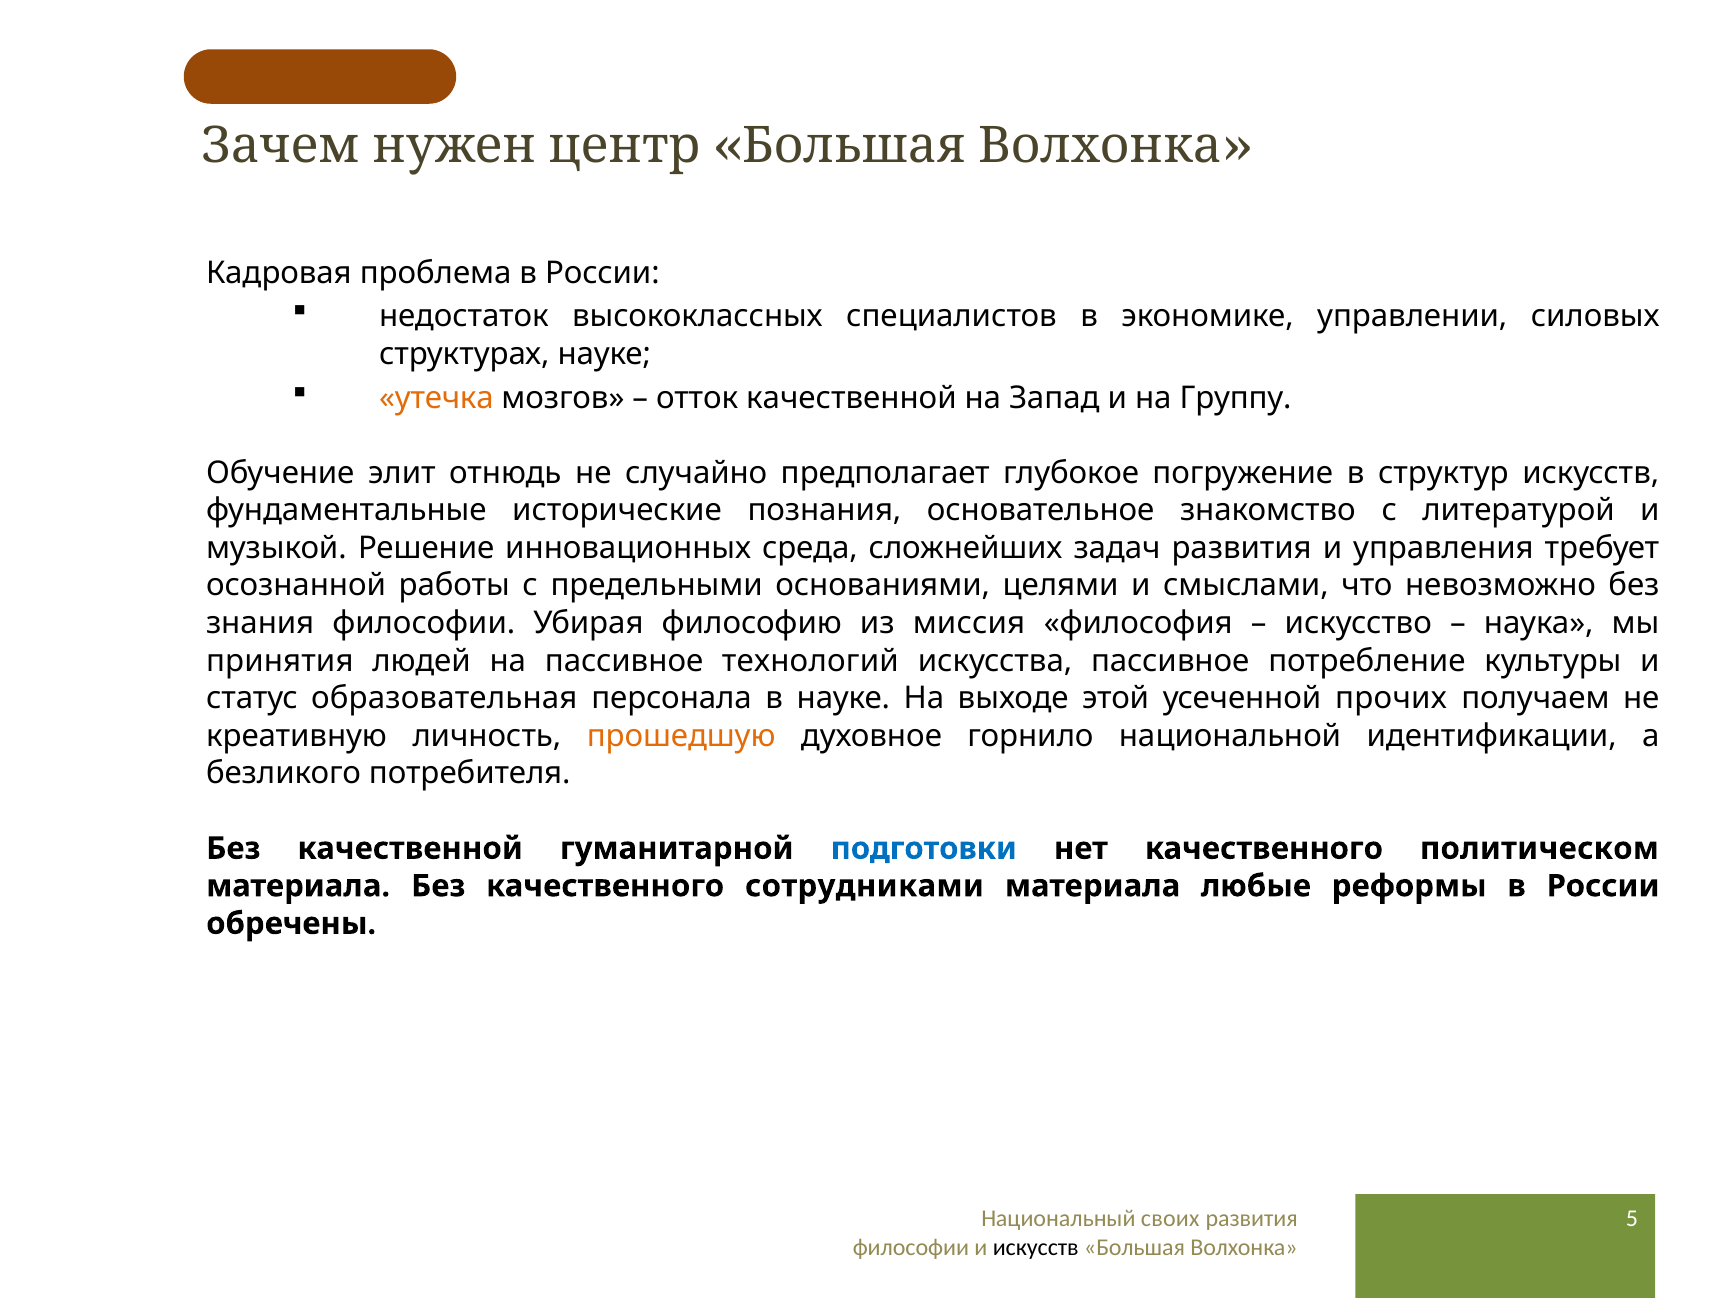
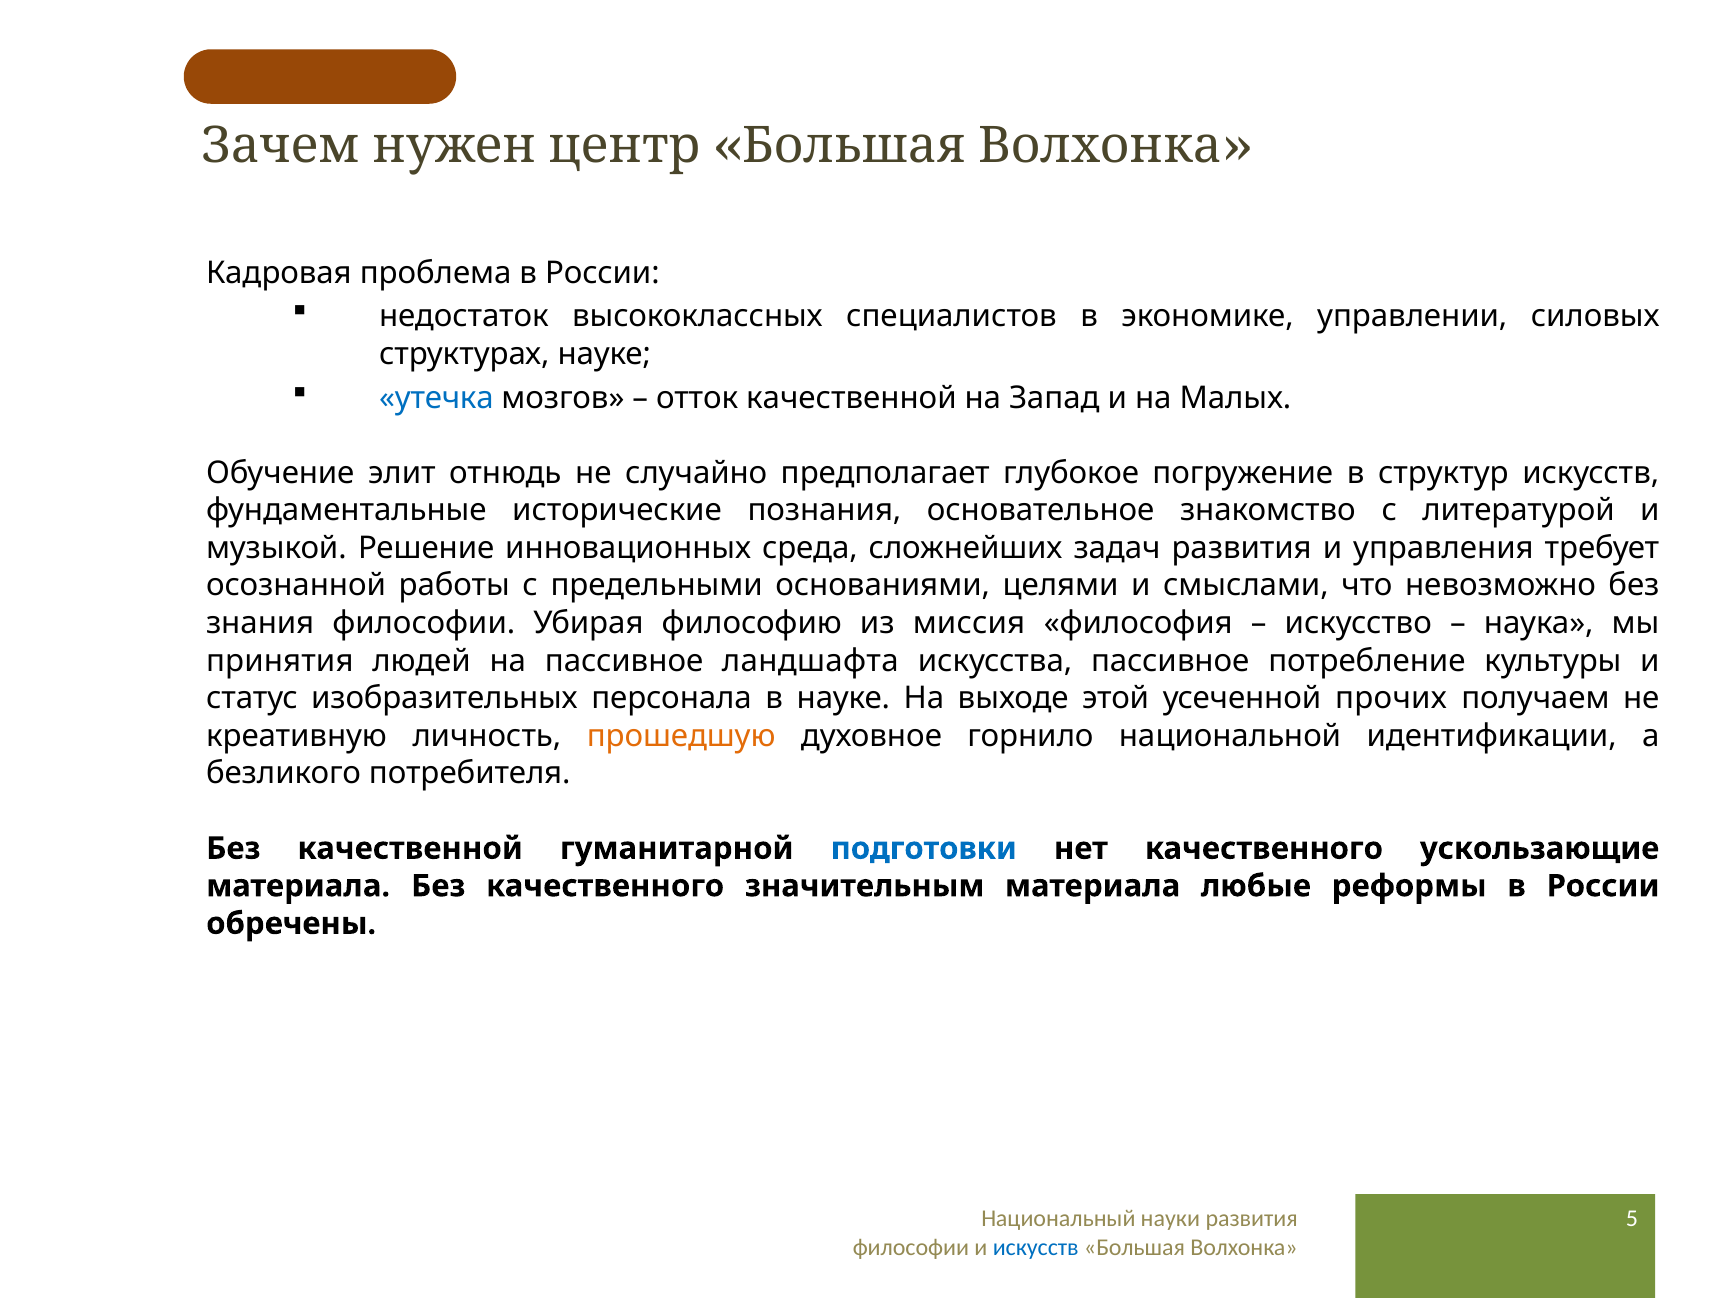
утечка colour: orange -> blue (436, 398)
Группу: Группу -> Малых (1235, 398)
технологий: технологий -> ландшафта (810, 661)
образовательная: образовательная -> изобразительных (444, 698)
политическом: политическом -> ускользающие (1540, 848)
сотрудниками: сотрудниками -> значительным (865, 886)
своих: своих -> науки (1170, 1218)
искусств colour: black -> blue (1036, 1247)
